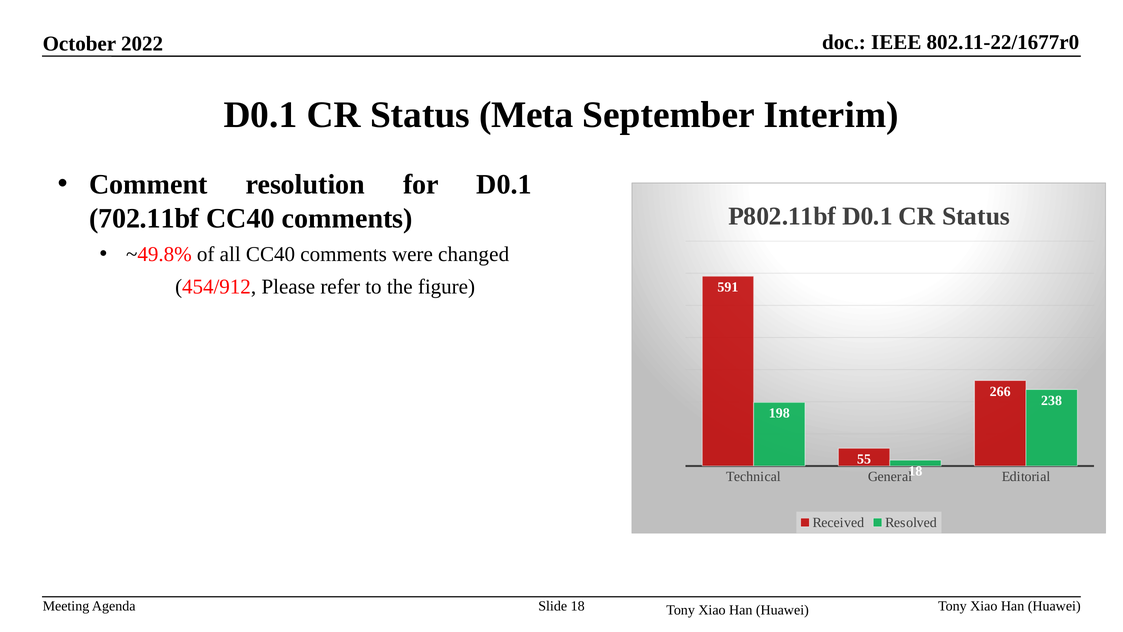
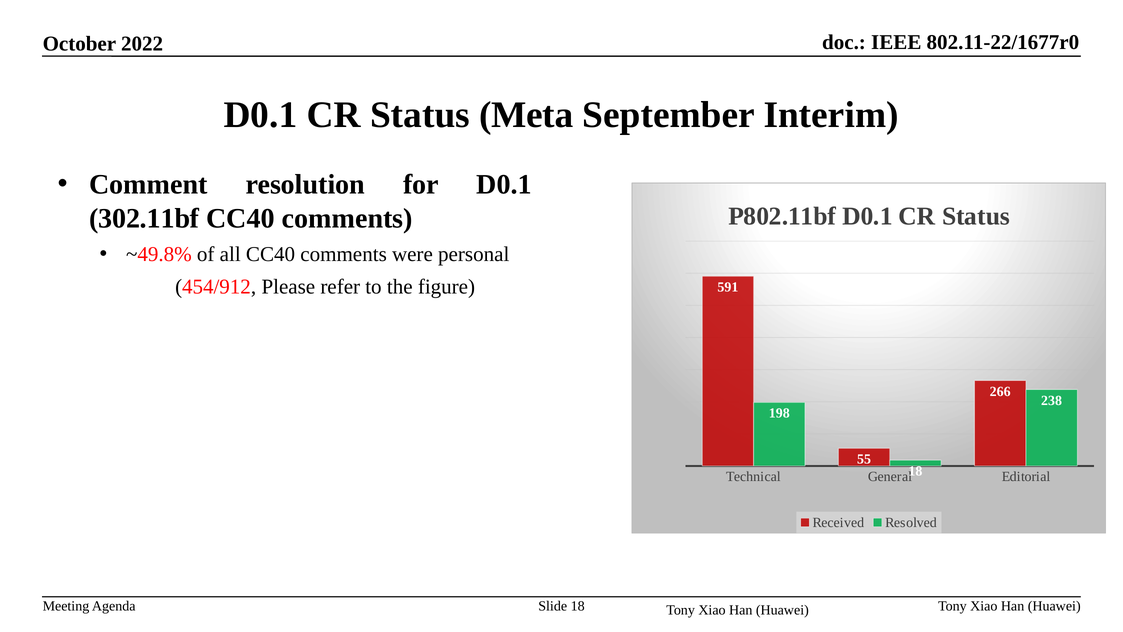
702.11bf: 702.11bf -> 302.11bf (144, 218)
changed: changed -> personal (474, 254)
